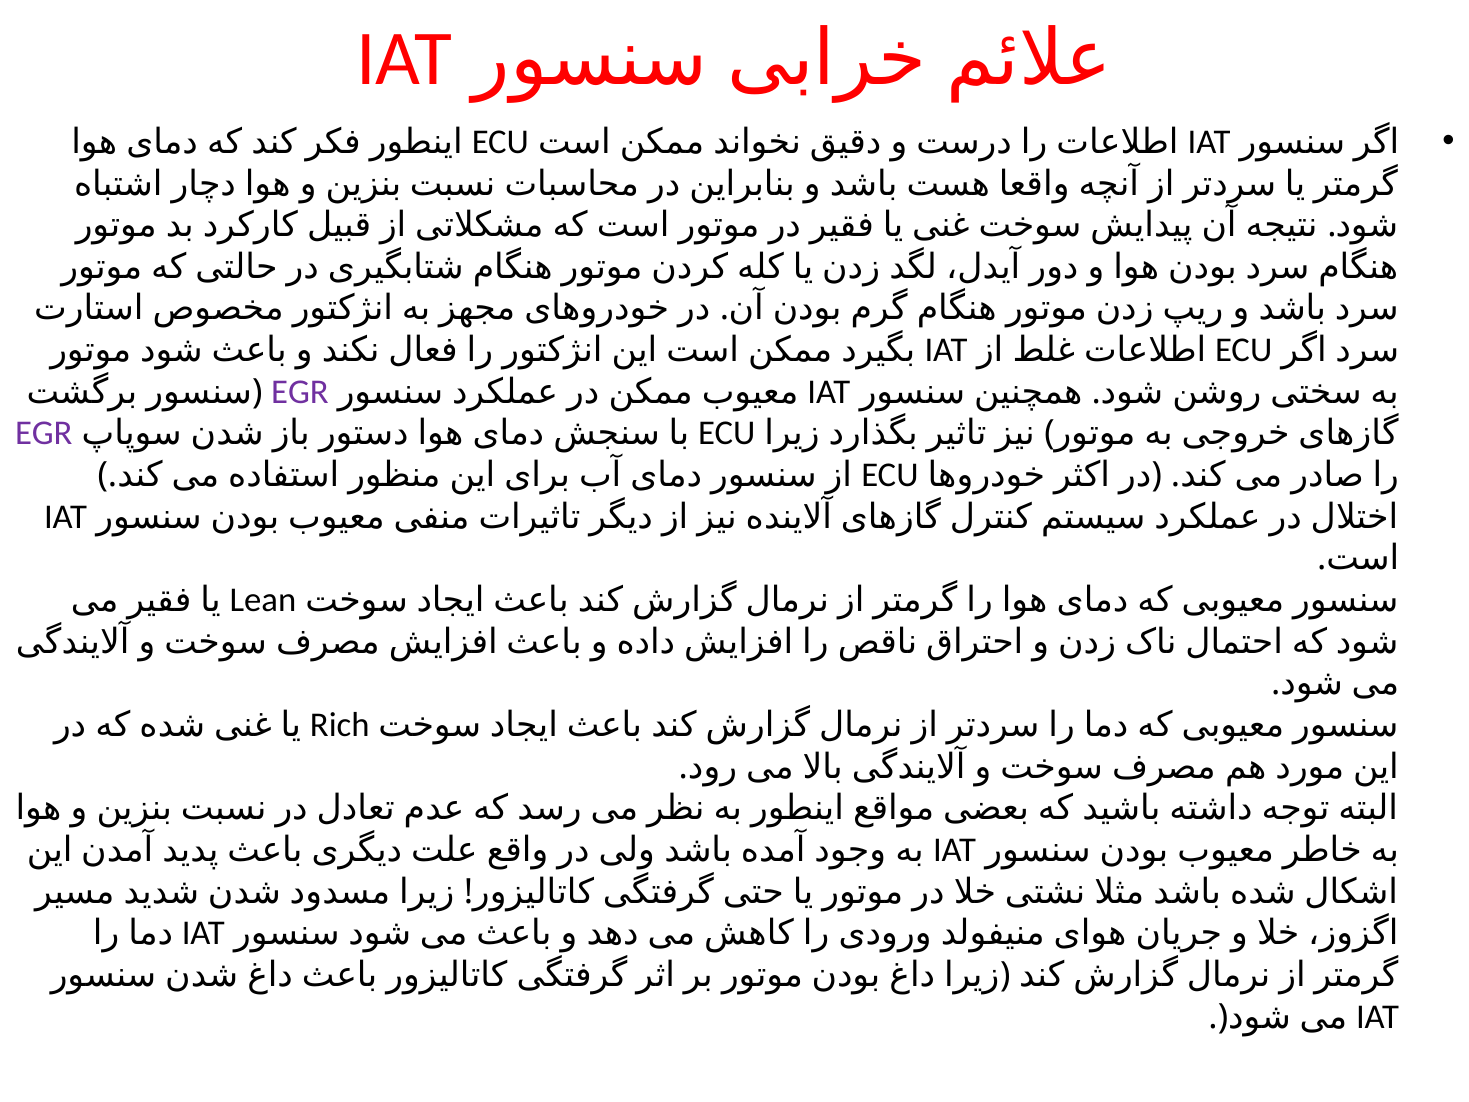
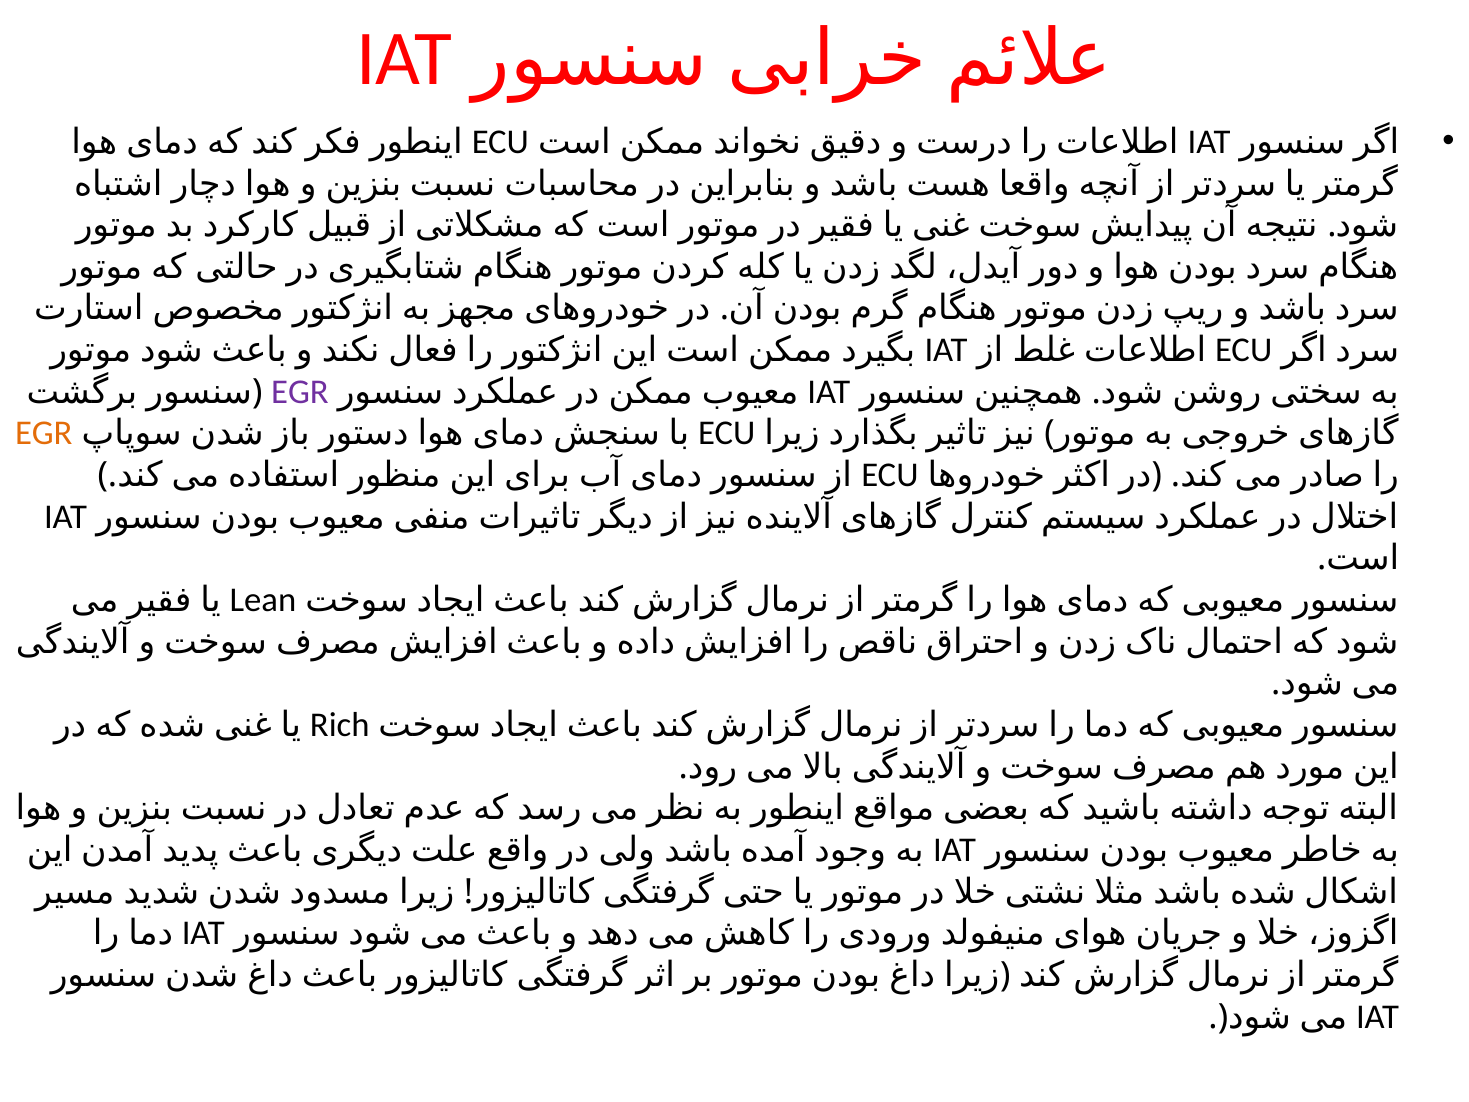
EGR colour: purple -> orange (44, 433)
